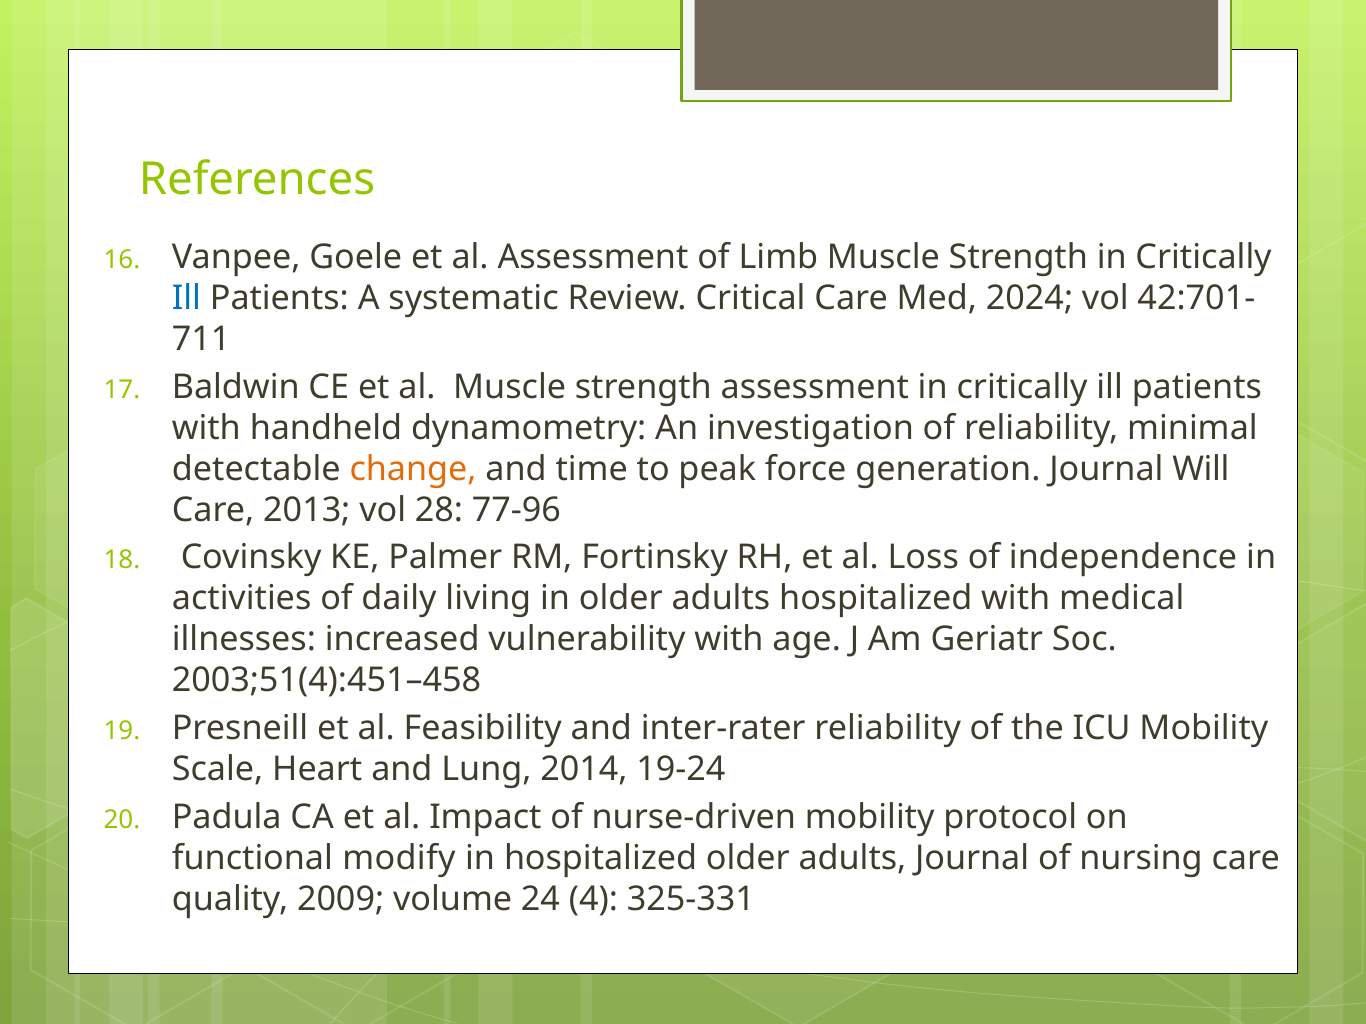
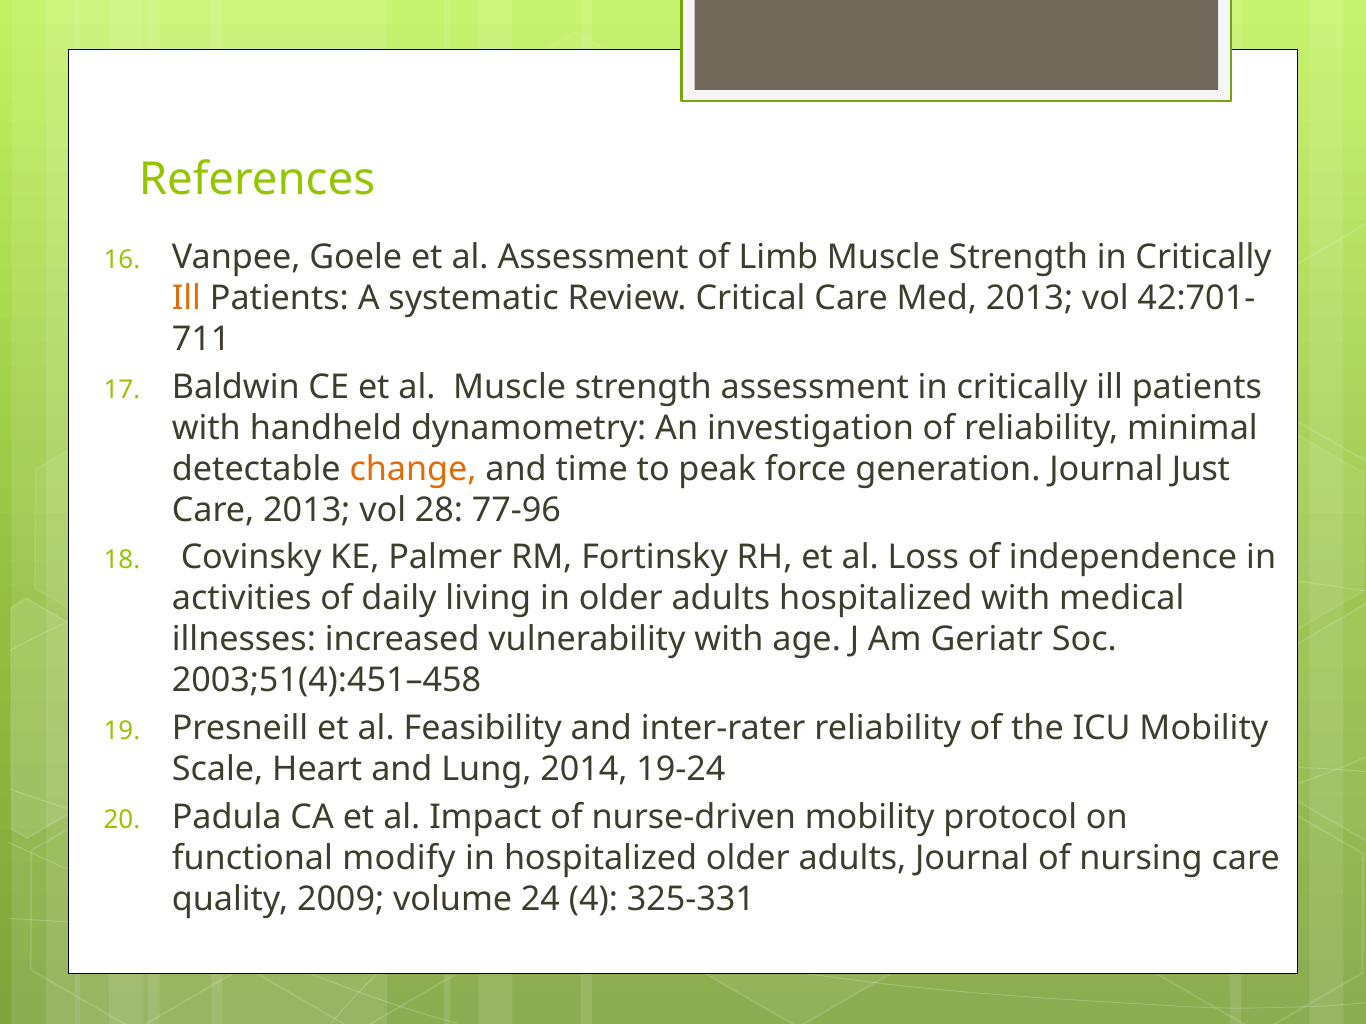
Ill colour: blue -> orange (186, 298)
Med 2024: 2024 -> 2013 (1030, 298)
Will: Will -> Just (1201, 469)
